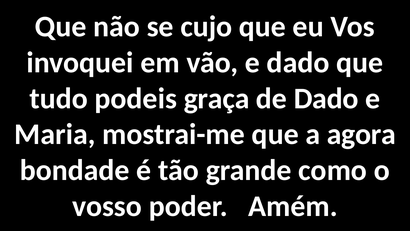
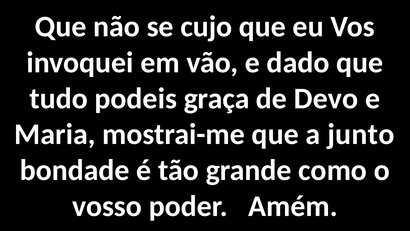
de Dado: Dado -> Devo (326, 98)
agora: agora -> junto (361, 134)
